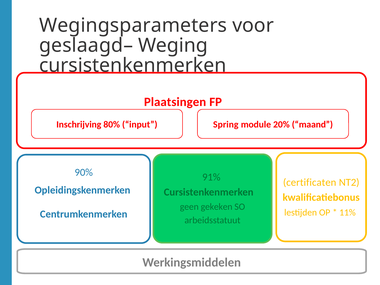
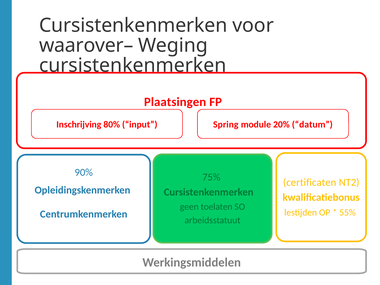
Wegingsparameters: Wegingsparameters -> Cursistenkenmerken (133, 25)
geslaagd–: geslaagd– -> waarover– (86, 45)
maand: maand -> datum (312, 125)
91%: 91% -> 75% (211, 177)
gekeken: gekeken -> toelaten (217, 207)
11%: 11% -> 55% (347, 212)
